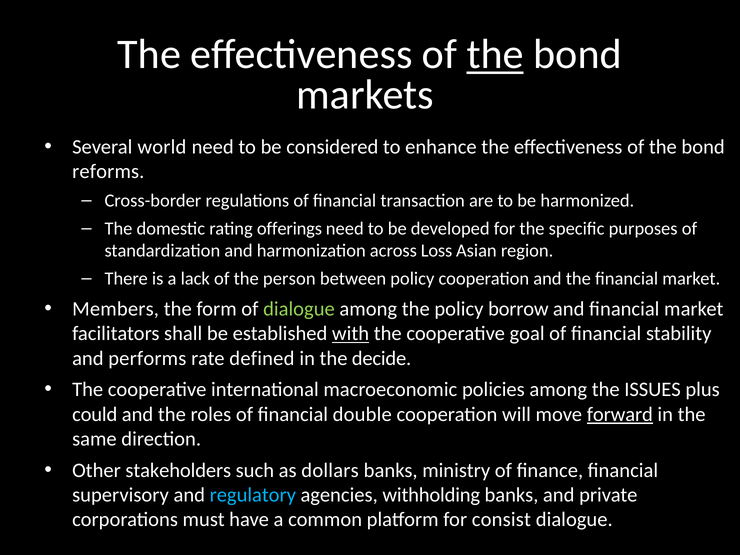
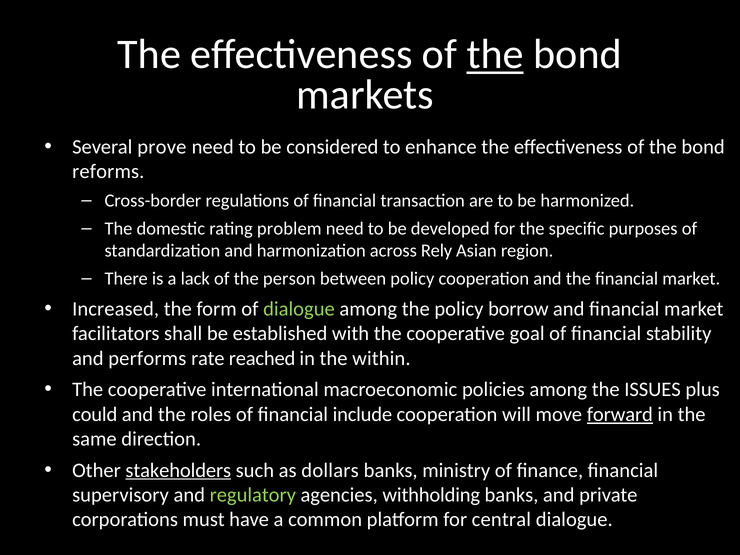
world: world -> prove (162, 147)
offerings: offerings -> problem (289, 229)
Loss: Loss -> Rely (437, 251)
Members: Members -> Increased (116, 309)
with underline: present -> none (351, 334)
defined: defined -> reached (262, 358)
decide: decide -> within (381, 358)
double: double -> include (362, 414)
stakeholders underline: none -> present (178, 470)
regulatory colour: light blue -> light green (253, 495)
consist: consist -> central (501, 520)
